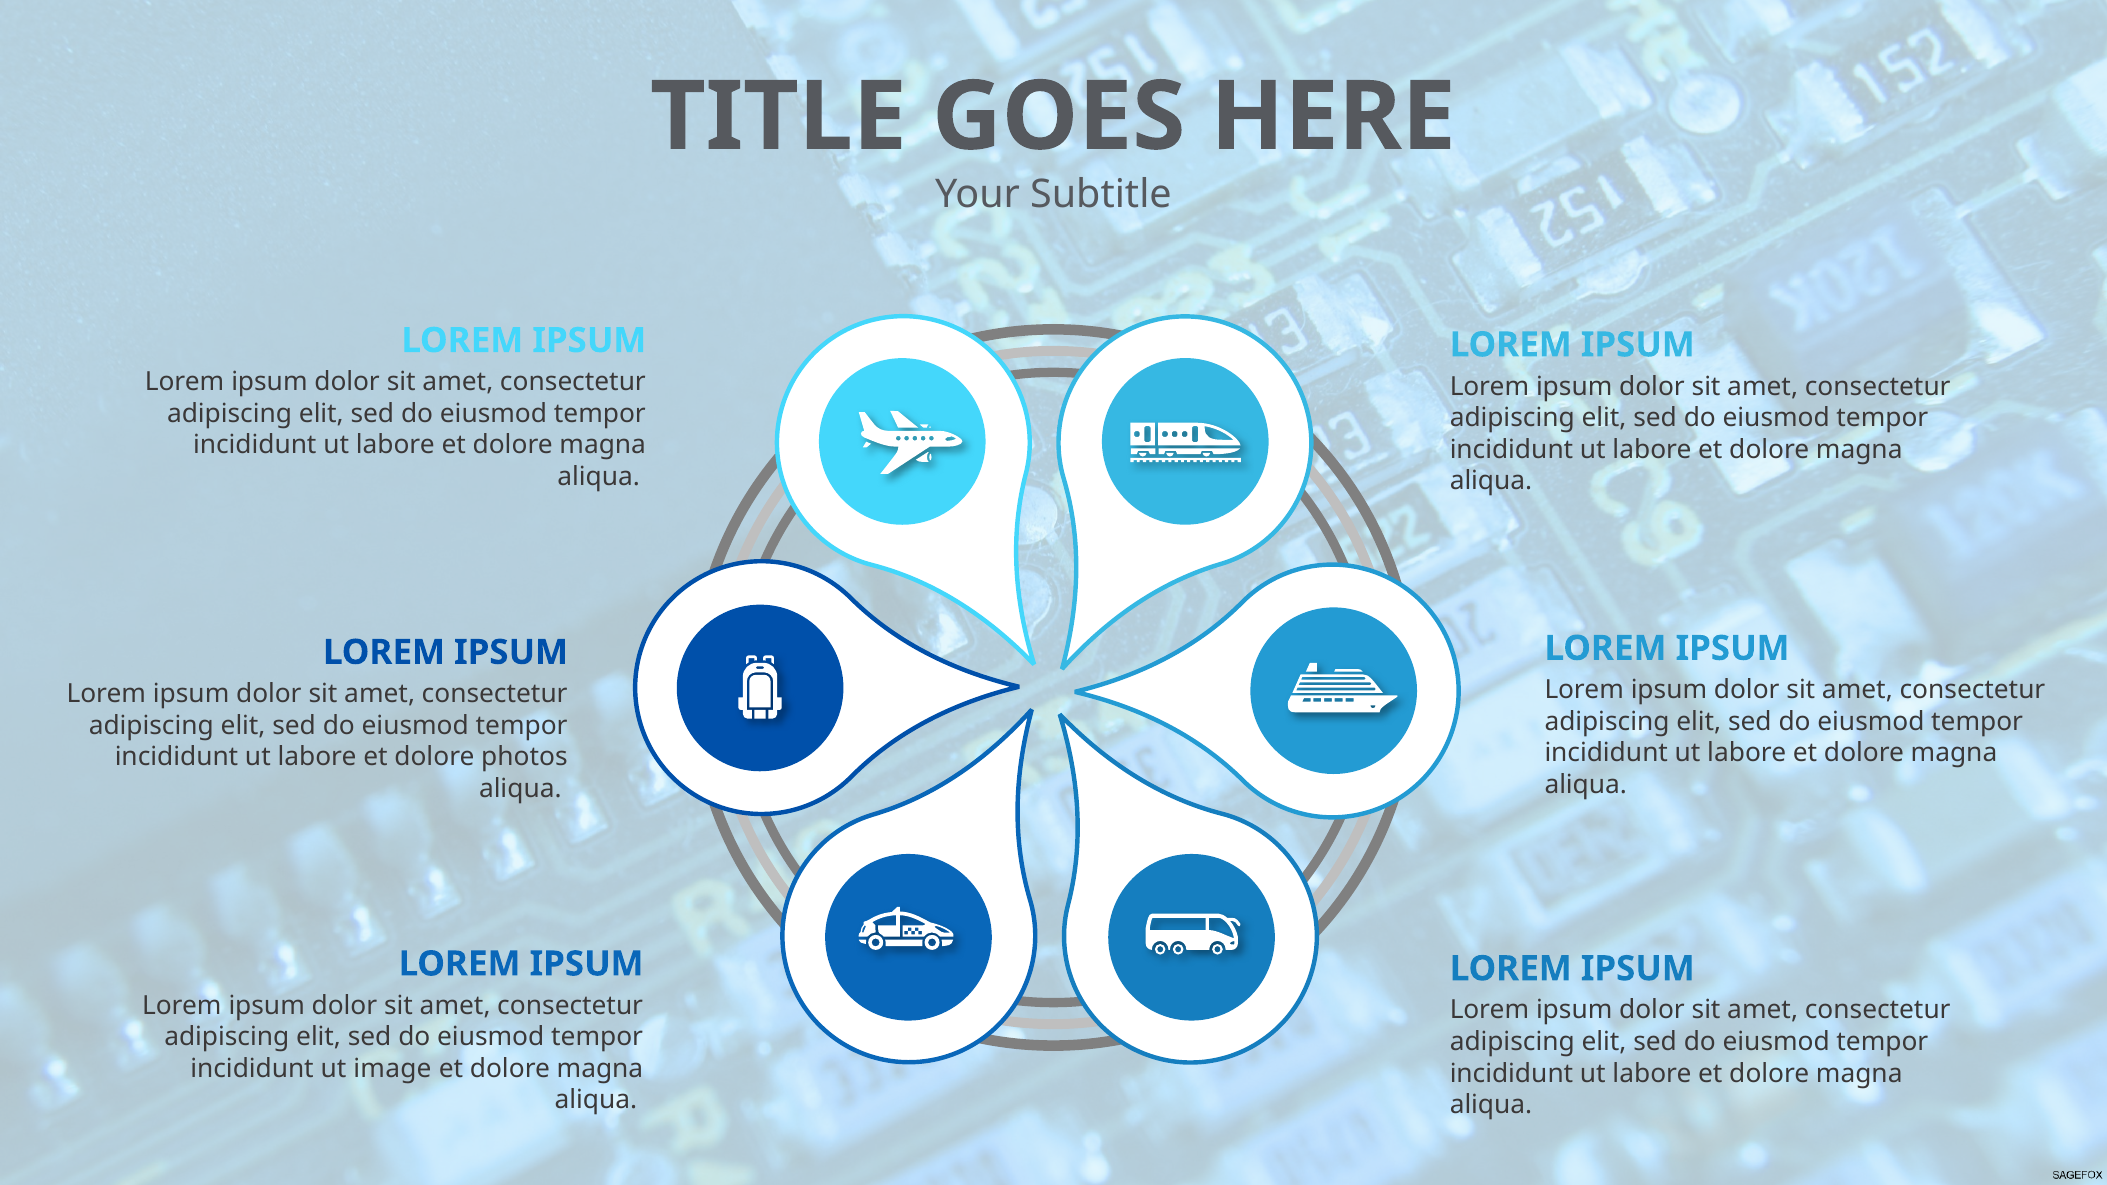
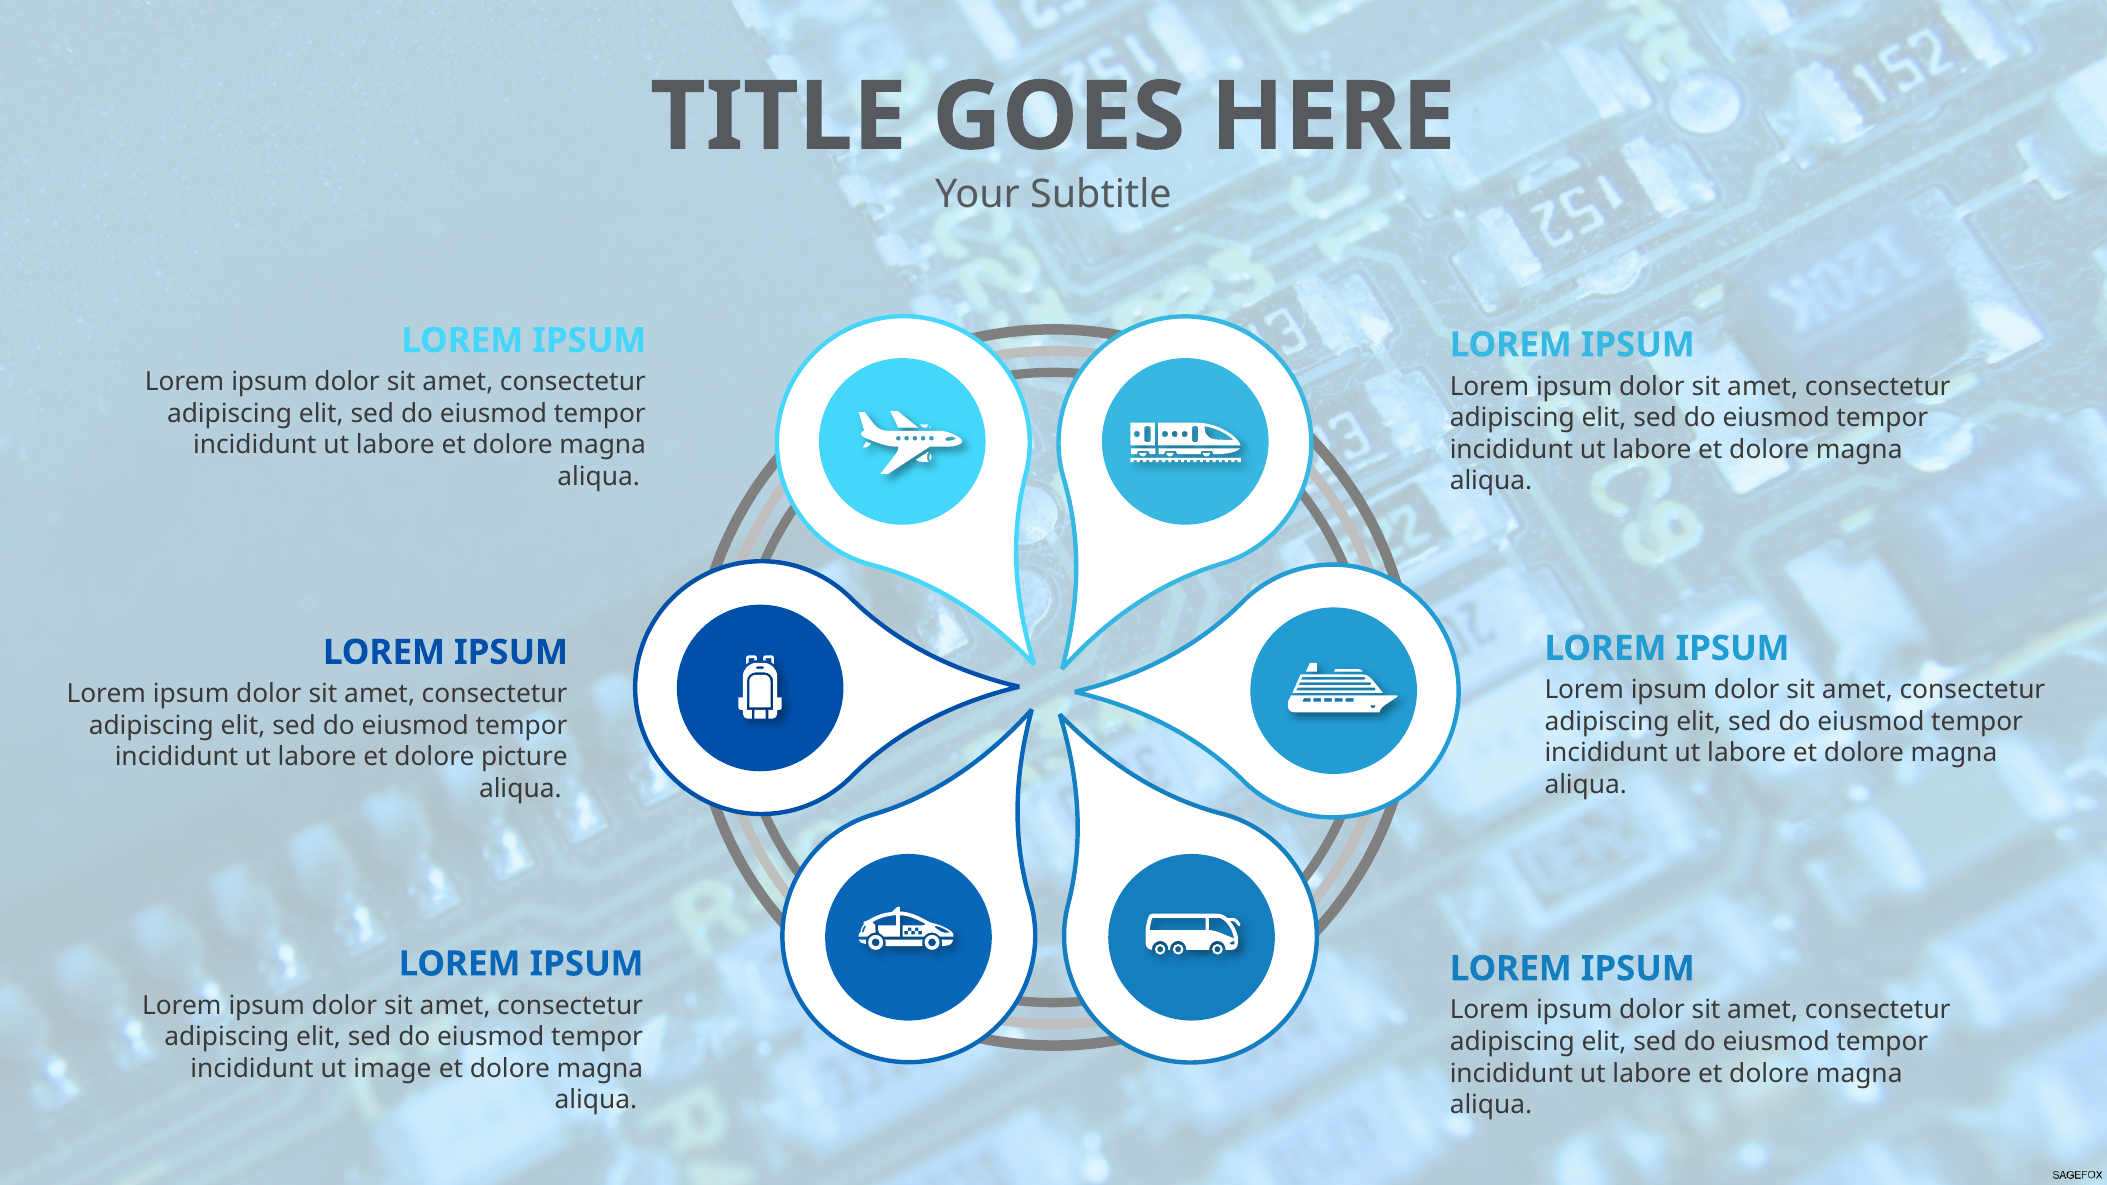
photos: photos -> picture (524, 757)
